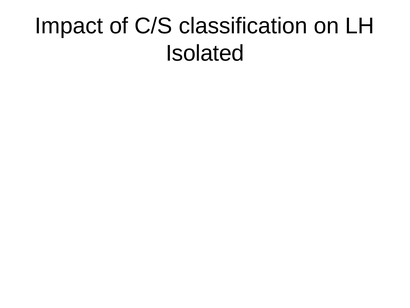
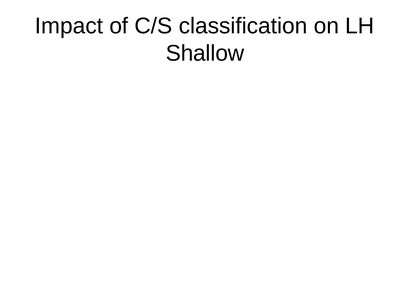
Isolated: Isolated -> Shallow (205, 53)
